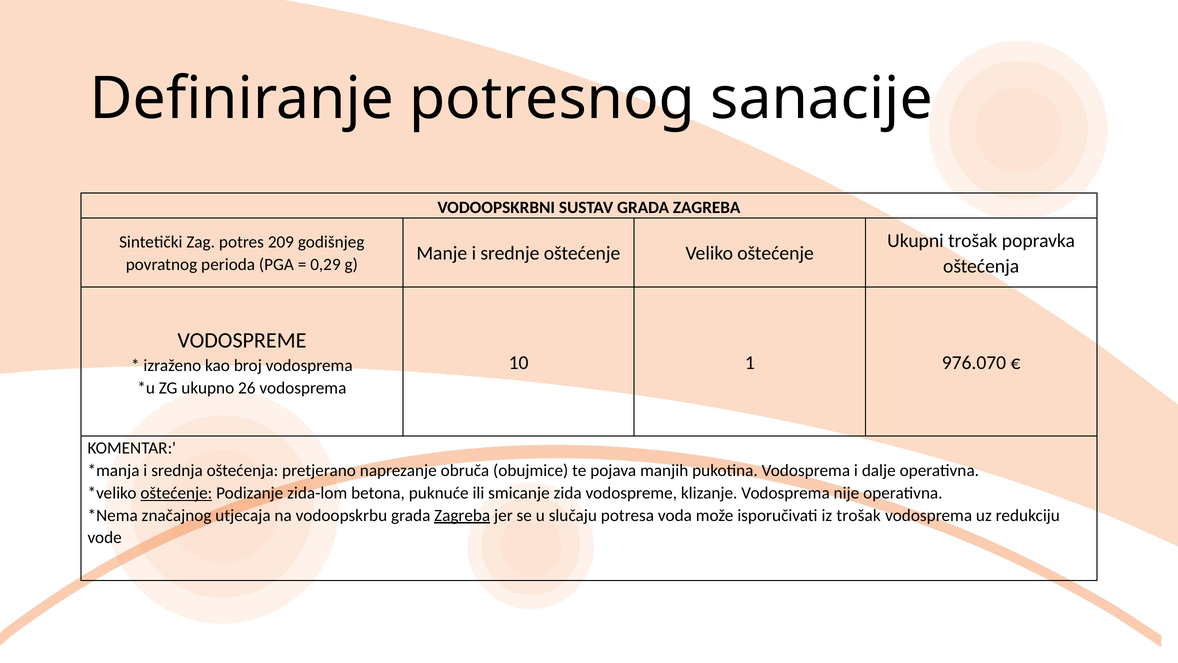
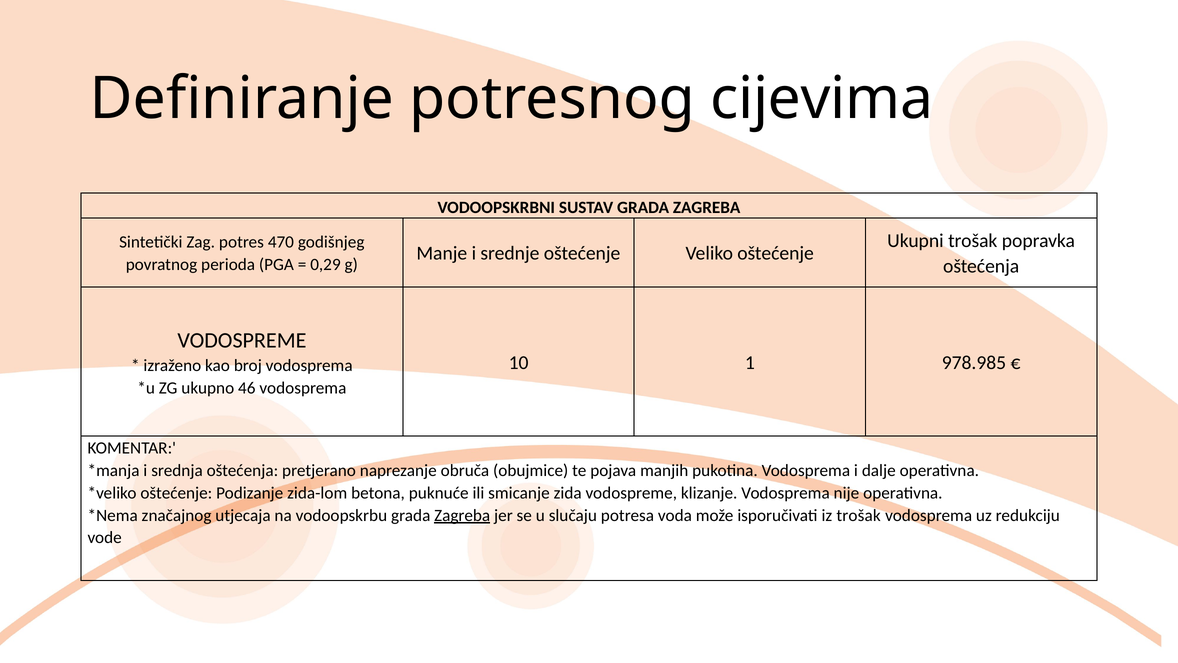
sanacije: sanacije -> cijevima (822, 99)
209: 209 -> 470 (281, 242)
976.070: 976.070 -> 978.985 (974, 362)
26: 26 -> 46 (247, 388)
oštećenje underline: present -> none (176, 493)
